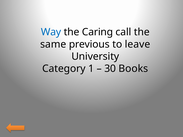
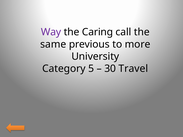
Way colour: blue -> purple (51, 32)
leave: leave -> more (138, 44)
1: 1 -> 5 (91, 69)
Books: Books -> Travel (133, 69)
